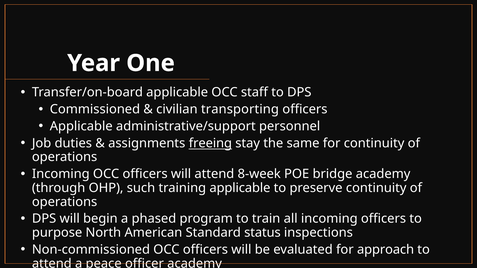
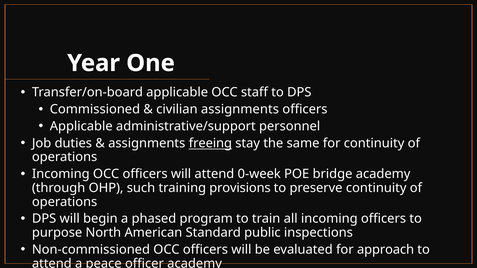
civilian transporting: transporting -> assignments (240, 109)
8-week: 8-week -> 0-week (259, 174)
training applicable: applicable -> provisions (240, 188)
status: status -> public (262, 233)
